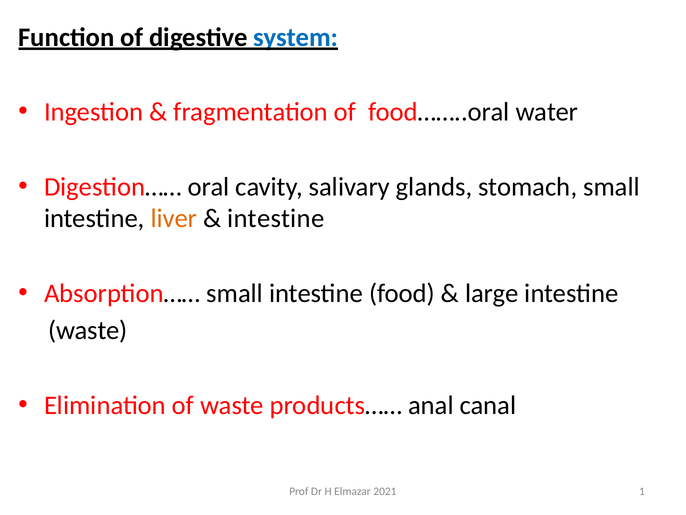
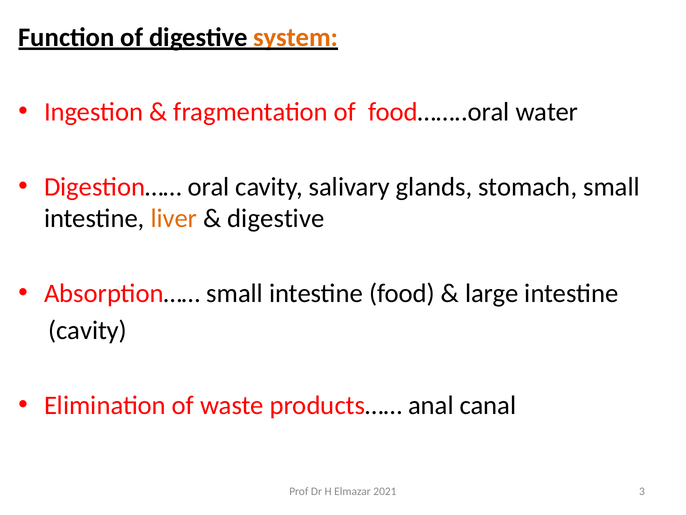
system colour: blue -> orange (296, 37)
intestine: intestine -> digestive (276, 218)
waste: waste -> cavity (88, 330)
1: 1 -> 3 (642, 491)
